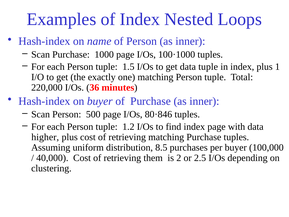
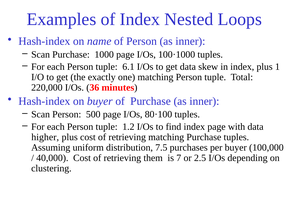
1.5: 1.5 -> 6.1 (128, 67)
data tuple: tuple -> skew (208, 67)
80·846: 80·846 -> 80·100 (158, 114)
8.5: 8.5 -> 7.5 (161, 147)
2: 2 -> 7 (179, 158)
